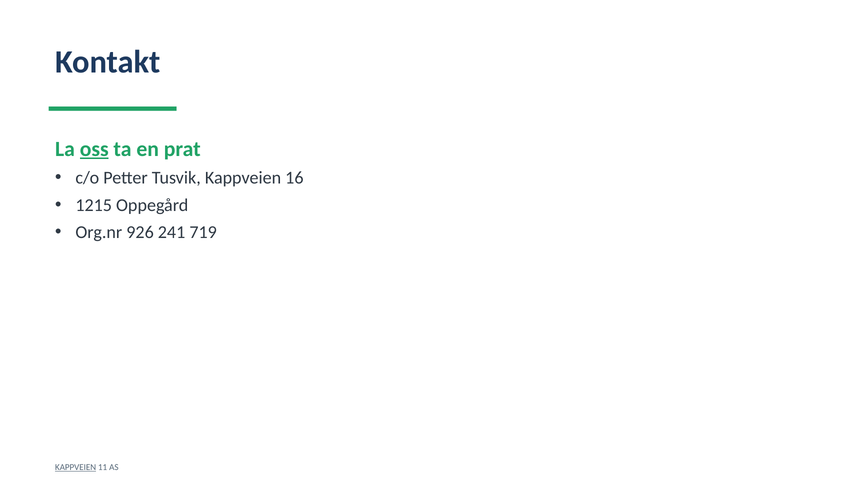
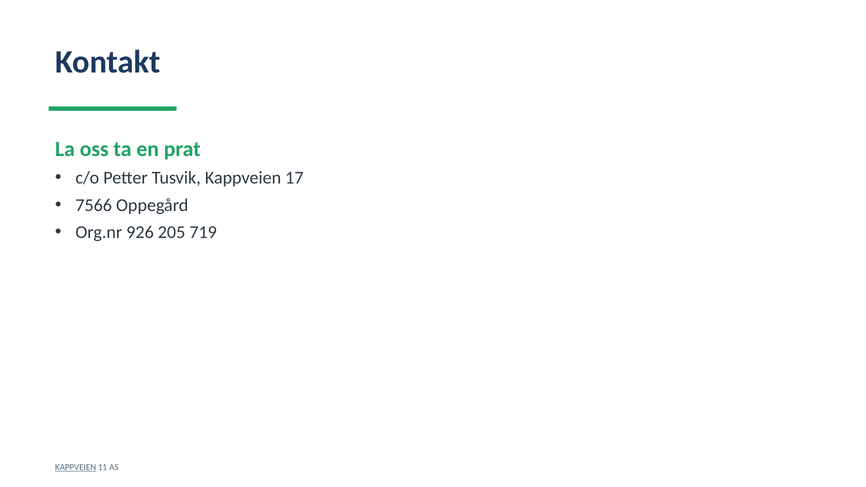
oss underline: present -> none (94, 149)
16: 16 -> 17 (294, 178)
1215: 1215 -> 7566 (94, 205)
241: 241 -> 205 (172, 232)
